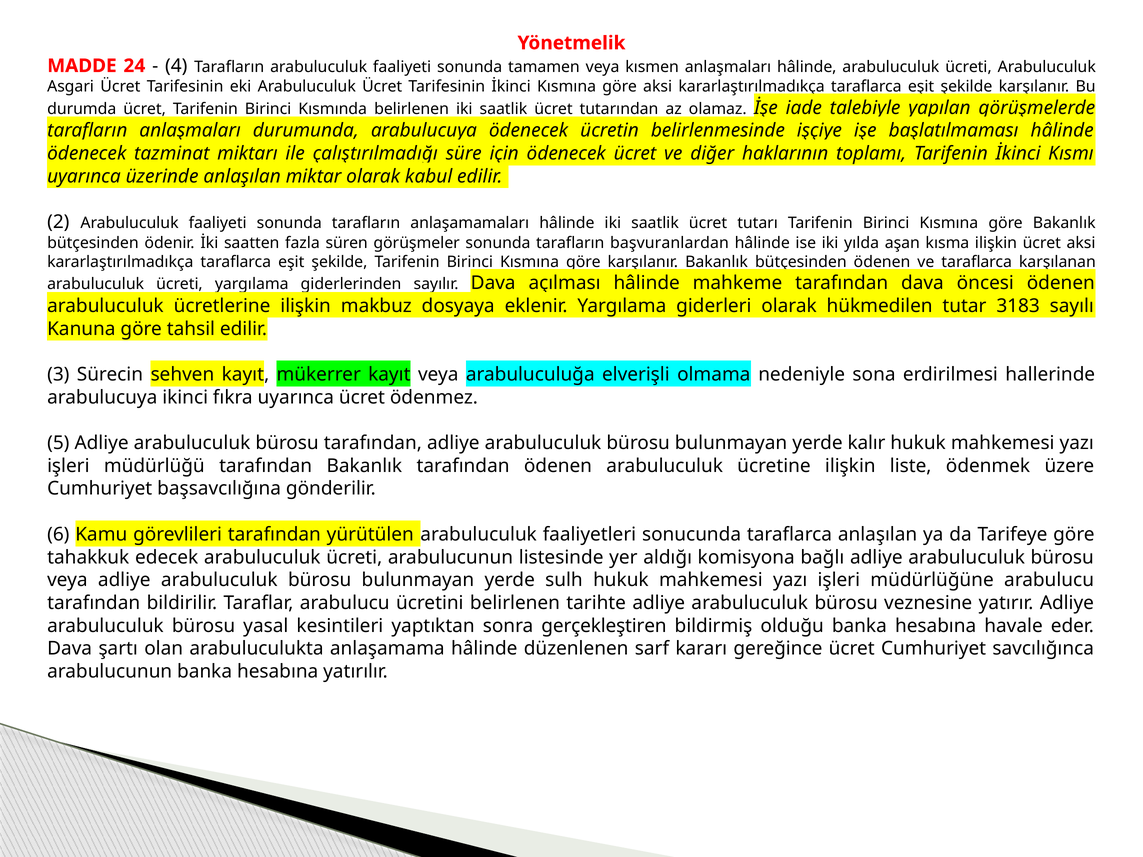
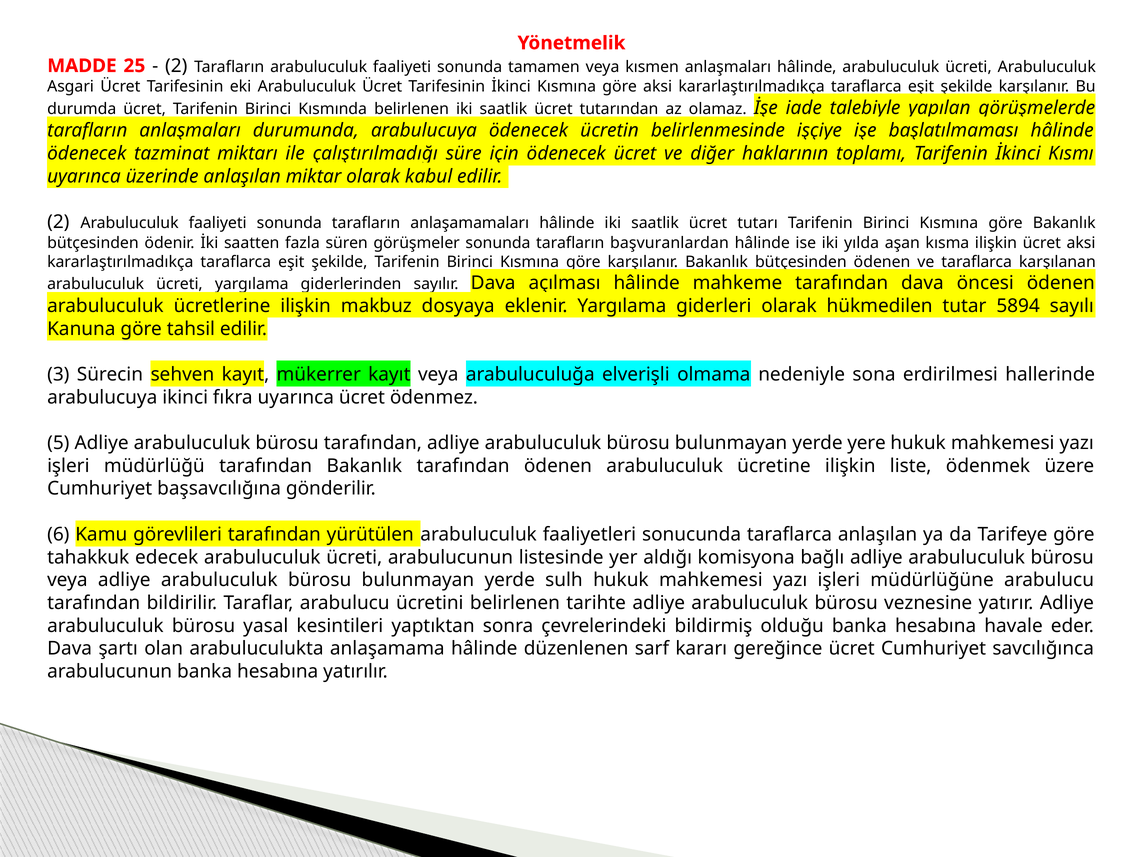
24: 24 -> 25 (134, 66)
4: 4 -> 2 (176, 66)
3183: 3183 -> 5894 (1018, 306)
kalır: kalır -> yere (867, 443)
gerçekleştiren: gerçekleştiren -> çevrelerindeki (604, 626)
